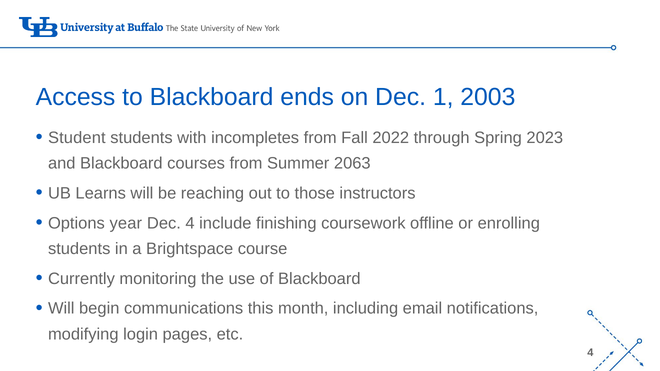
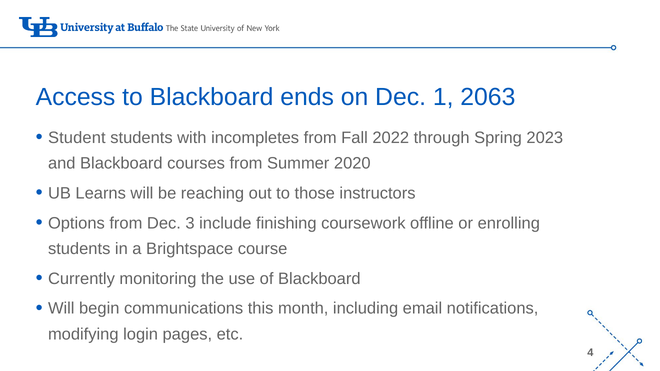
2003: 2003 -> 2063 (488, 97)
2063: 2063 -> 2020 (352, 163)
Options year: year -> from (126, 223)
Dec 4: 4 -> 3 (190, 223)
